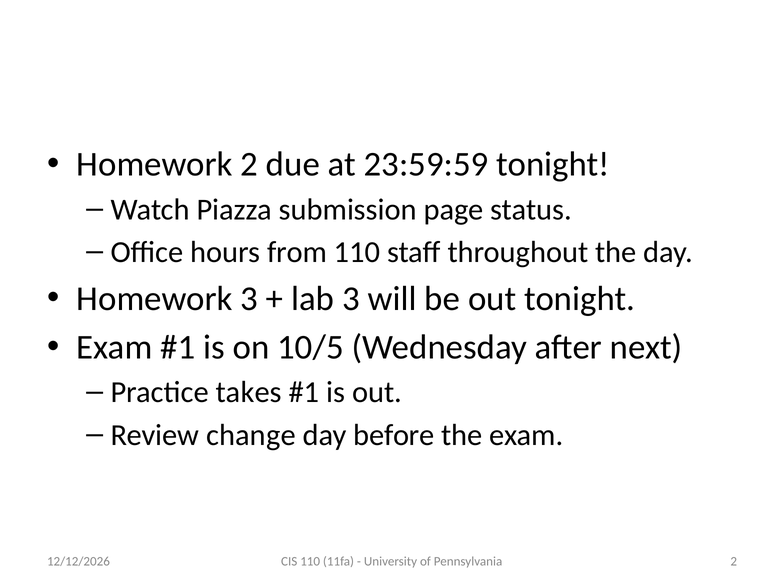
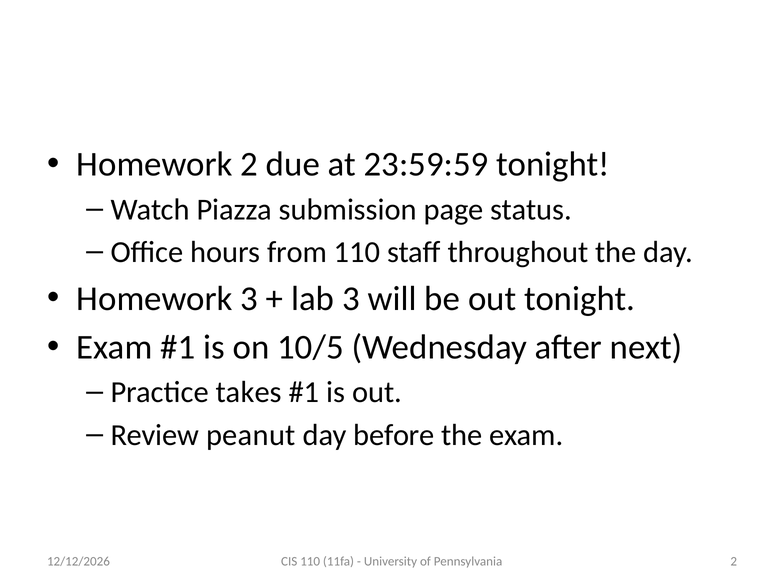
change: change -> peanut (251, 435)
